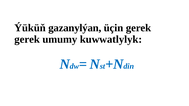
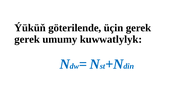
gazanylýan: gazanylýan -> göterilende (75, 28)
